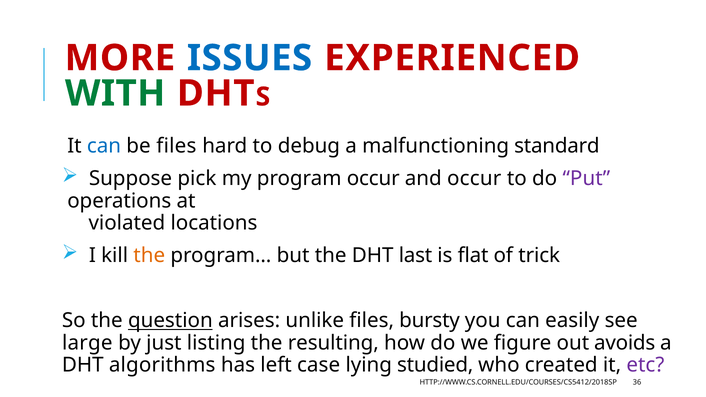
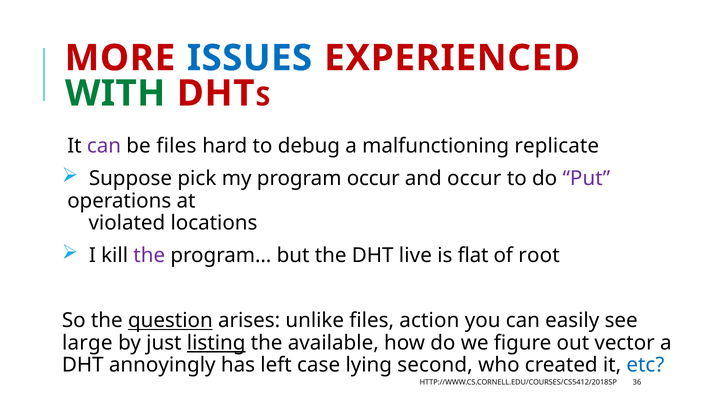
can colour: blue -> purple (104, 146)
standard: standard -> replicate (557, 146)
the colour: orange -> purple (149, 256)
last: last -> live (415, 256)
trick: trick -> root (539, 256)
bursty: bursty -> action (429, 321)
listing underline: none -> present (216, 343)
resulting: resulting -> available (333, 343)
avoids: avoids -> vector (625, 343)
algorithms: algorithms -> annoyingly (162, 365)
studied: studied -> second (435, 365)
etc colour: purple -> blue (645, 365)
